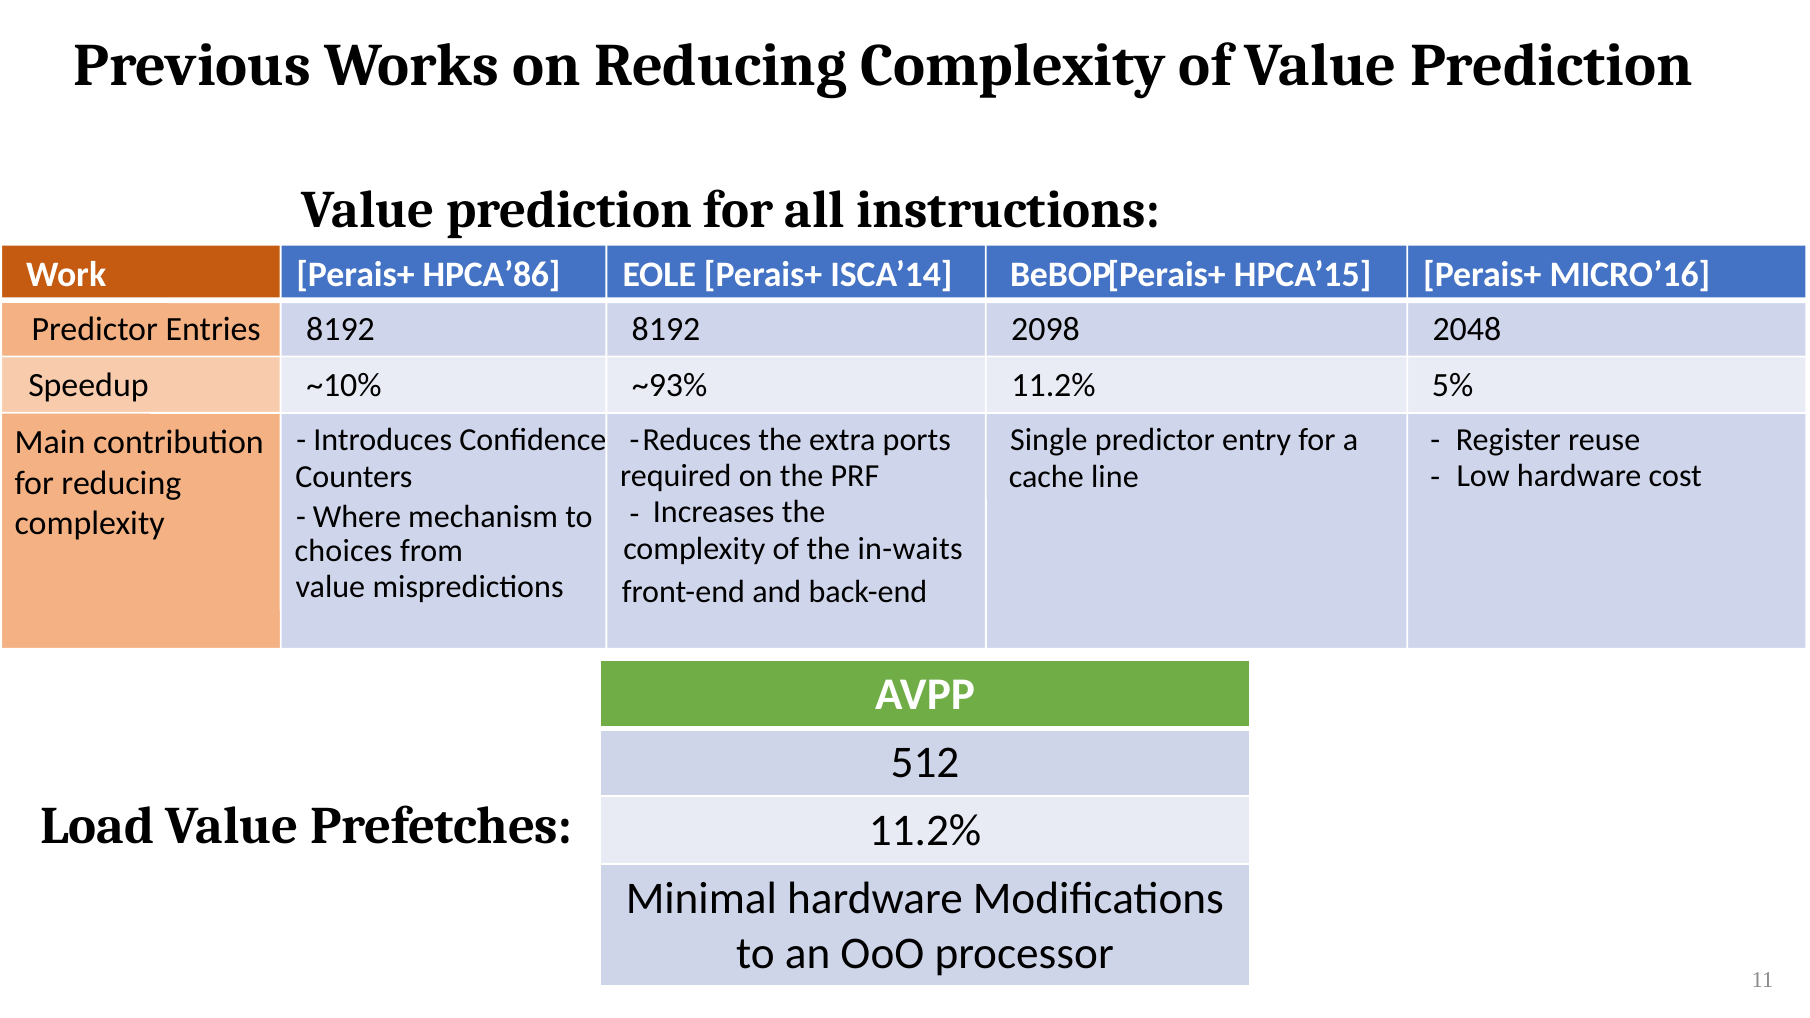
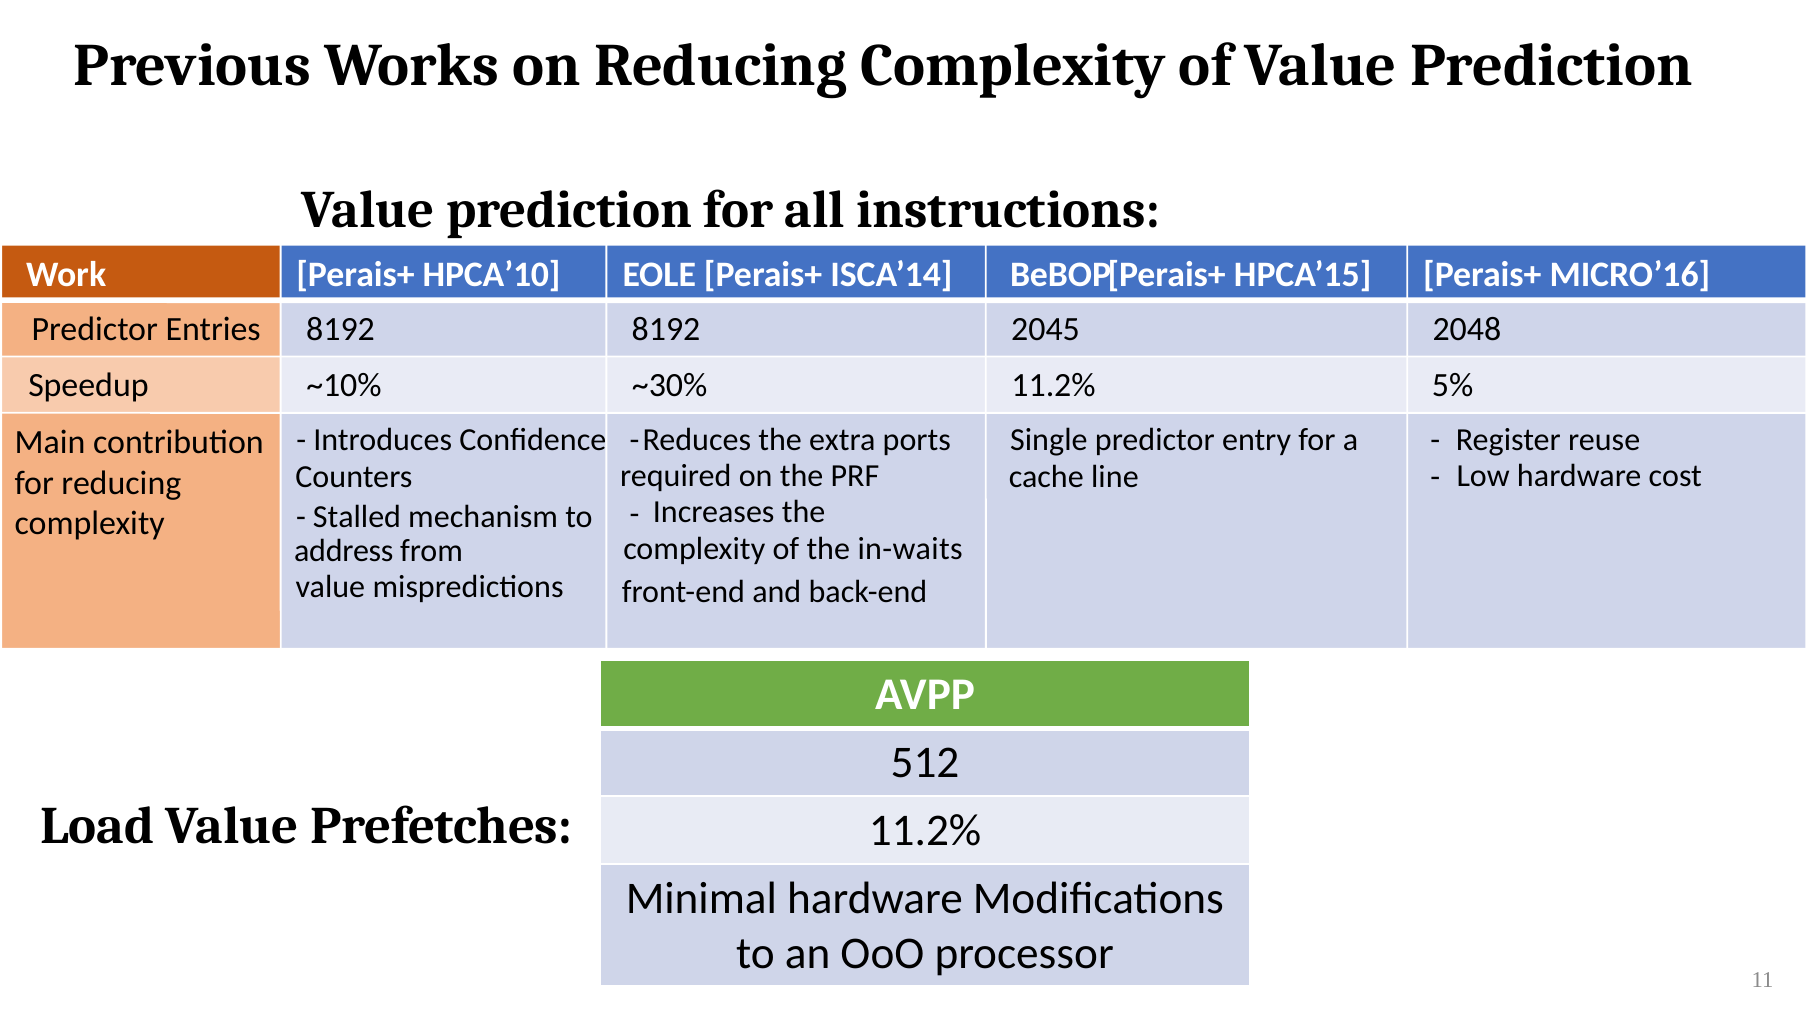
HPCA’86: HPCA’86 -> HPCA’10 (492, 275)
2098: 2098 -> 2045 (1046, 329)
~93%: ~93% -> ~30% (670, 386)
Where: Where -> Stalled (357, 517)
choices: choices -> address (344, 551)
